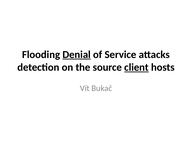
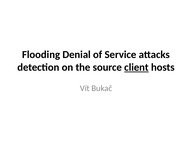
Denial underline: present -> none (77, 55)
